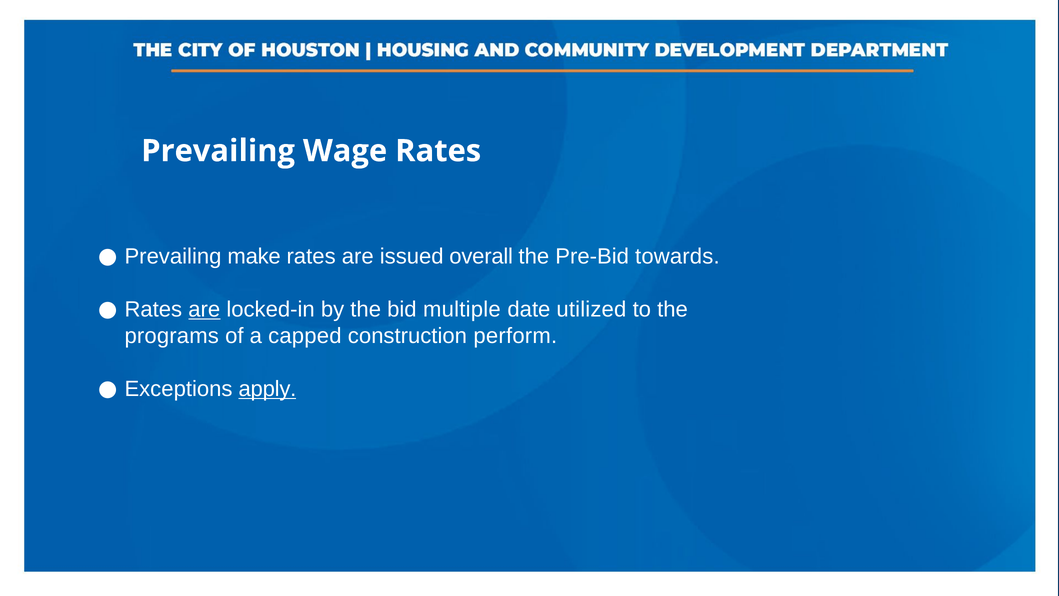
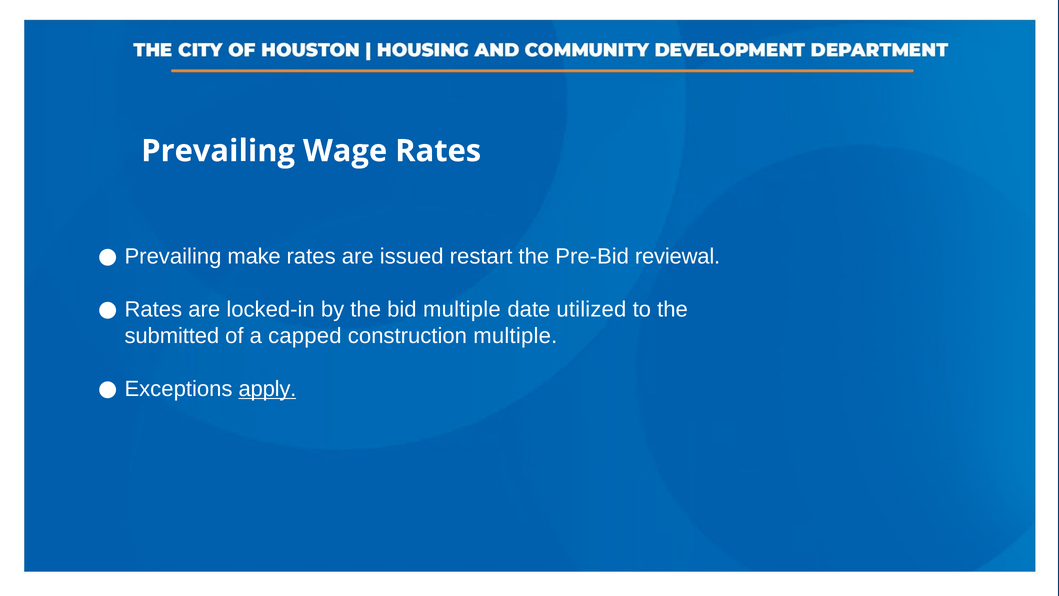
overall: overall -> restart (481, 256)
towards: towards -> reviewal (678, 256)
are underline: present -> none (204, 309)
programs: programs -> submitted (172, 336)
construction perform: perform -> multiple (515, 336)
